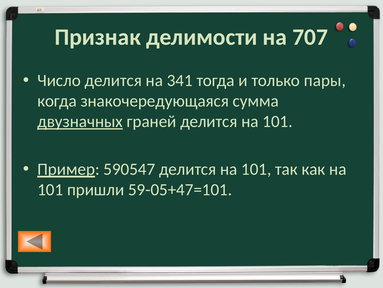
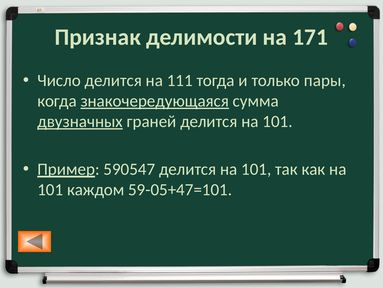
707: 707 -> 171 (310, 37)
341: 341 -> 111 (180, 80)
знакочередующаяся underline: none -> present (155, 101)
пришли: пришли -> каждом (96, 189)
